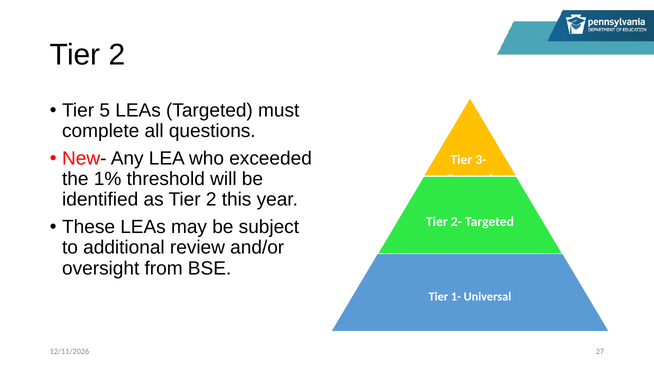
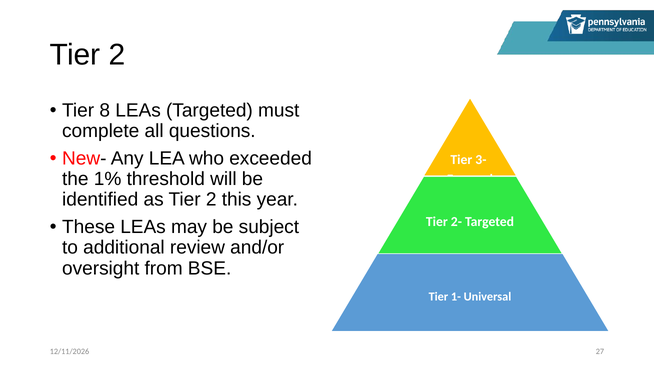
5: 5 -> 8 (105, 111)
